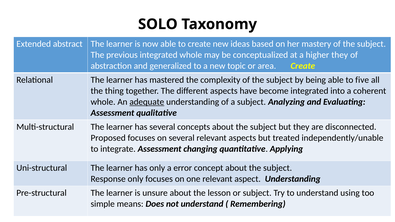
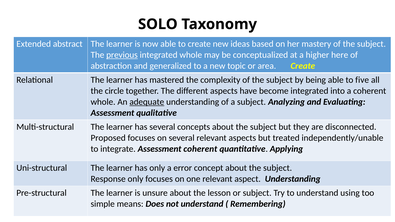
previous underline: none -> present (122, 55)
higher they: they -> here (340, 55)
thing: thing -> circle (114, 91)
Assessment changing: changing -> coherent (200, 149)
